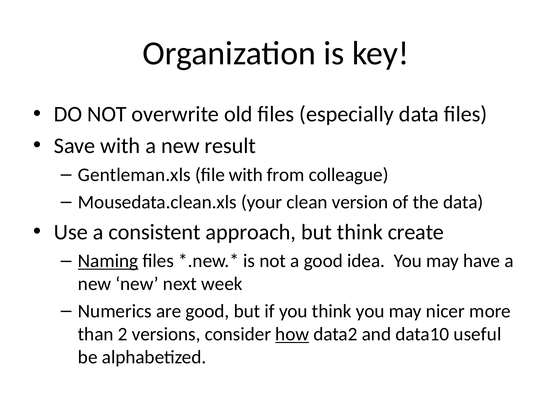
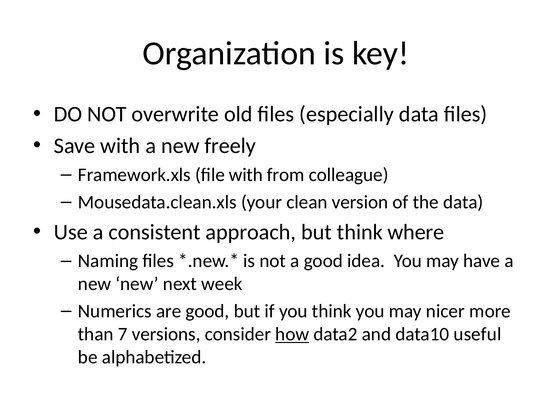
result: result -> freely (230, 146)
Gentleman.xls: Gentleman.xls -> Framework.xls (134, 175)
create: create -> where (416, 232)
Naming underline: present -> none (108, 261)
2: 2 -> 7 (123, 334)
